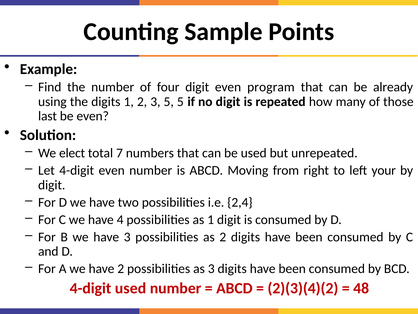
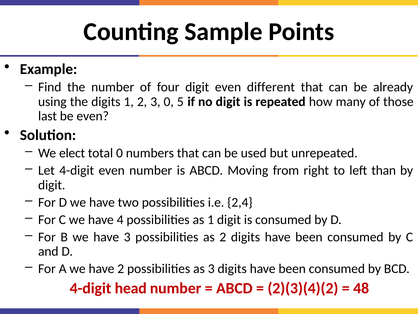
program: program -> different (271, 87)
3 5: 5 -> 0 (169, 101)
total 7: 7 -> 0 (119, 153)
your: your -> than (384, 170)
4-digit used: used -> head (131, 288)
